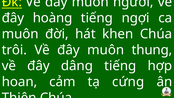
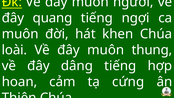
hoàng: hoàng -> quang (53, 18)
trôi: trôi -> loài (14, 50)
